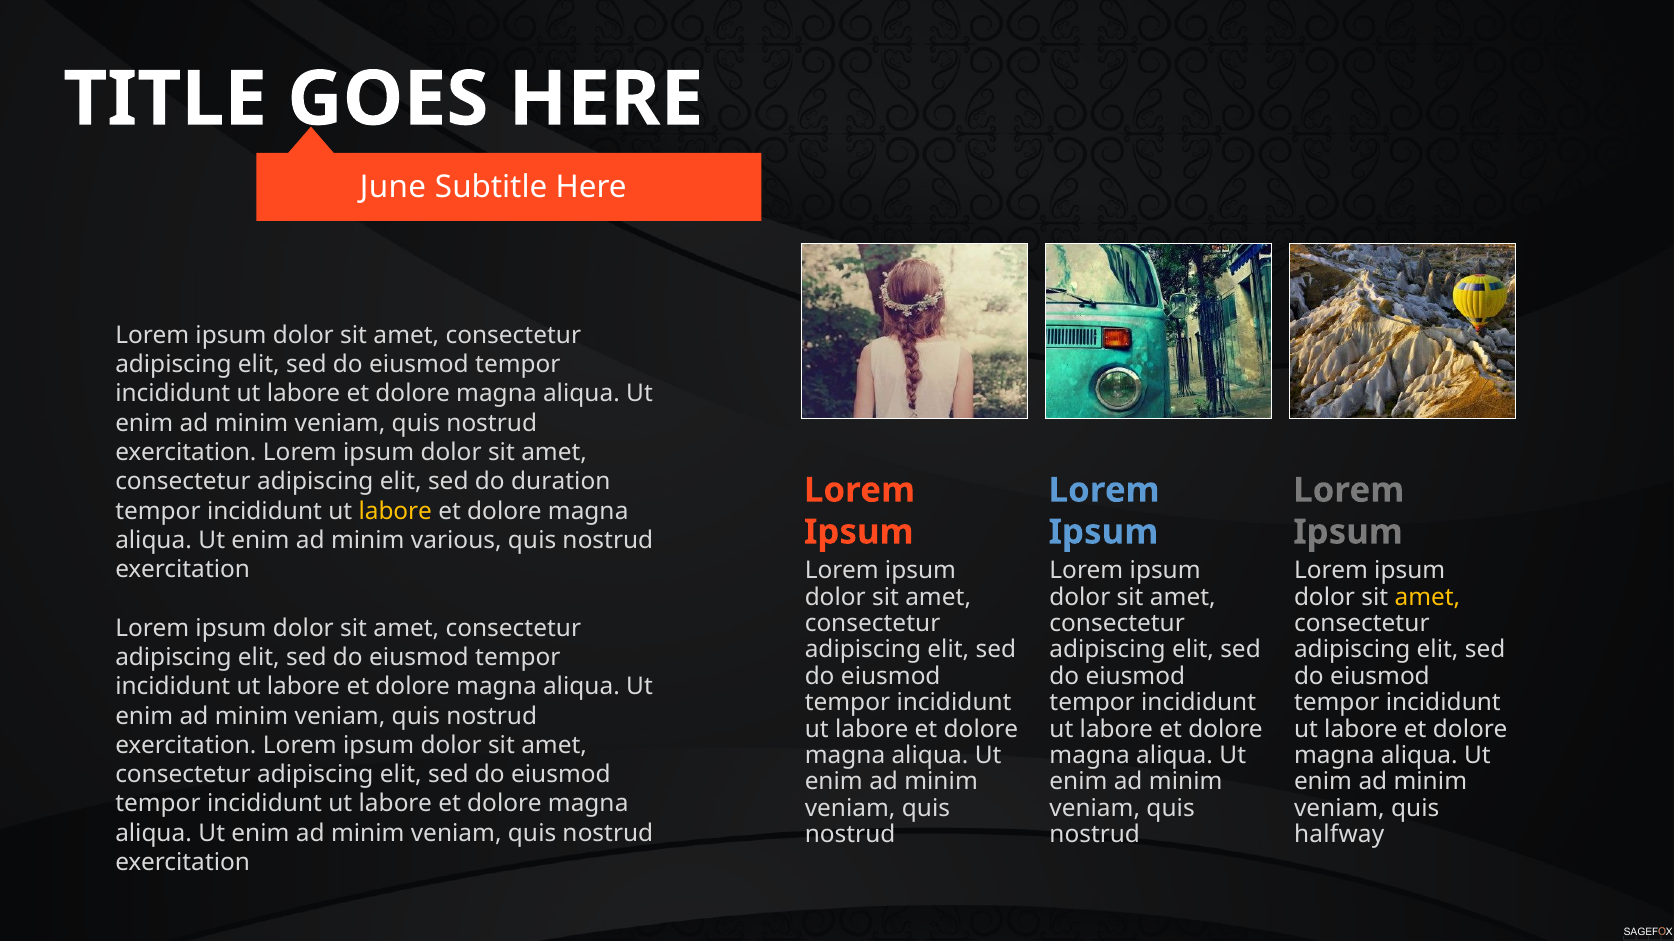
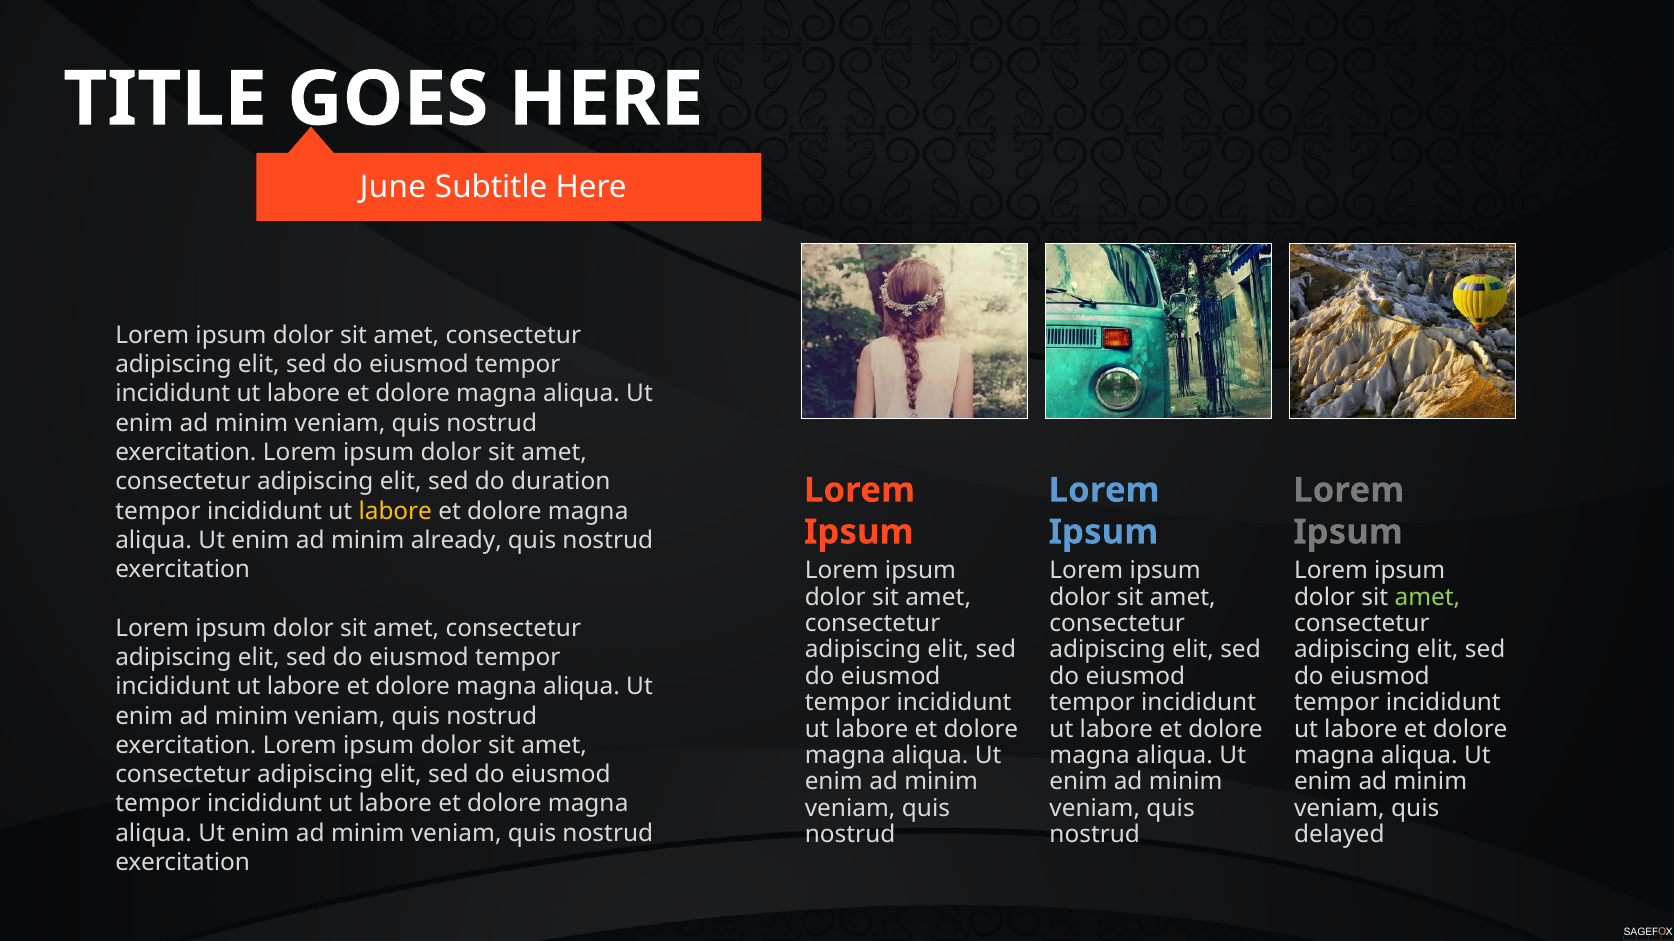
various: various -> already (456, 541)
amet colour: yellow -> light green (1427, 598)
halfway: halfway -> delayed (1339, 835)
